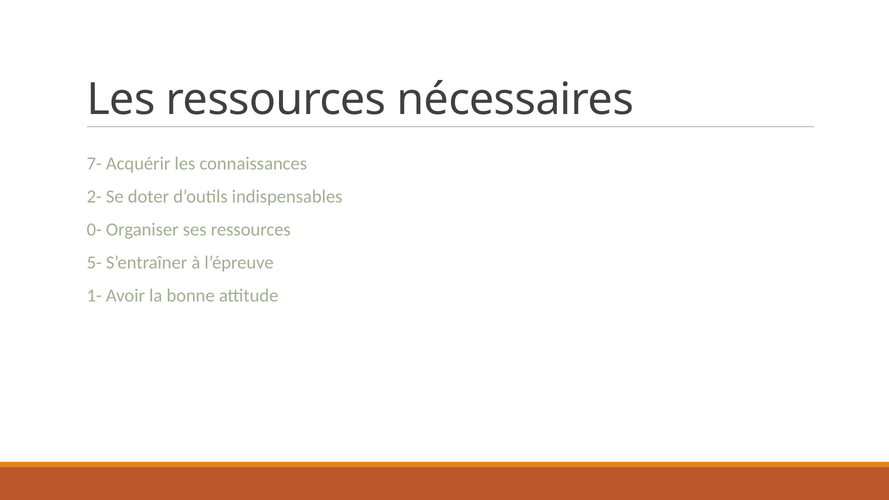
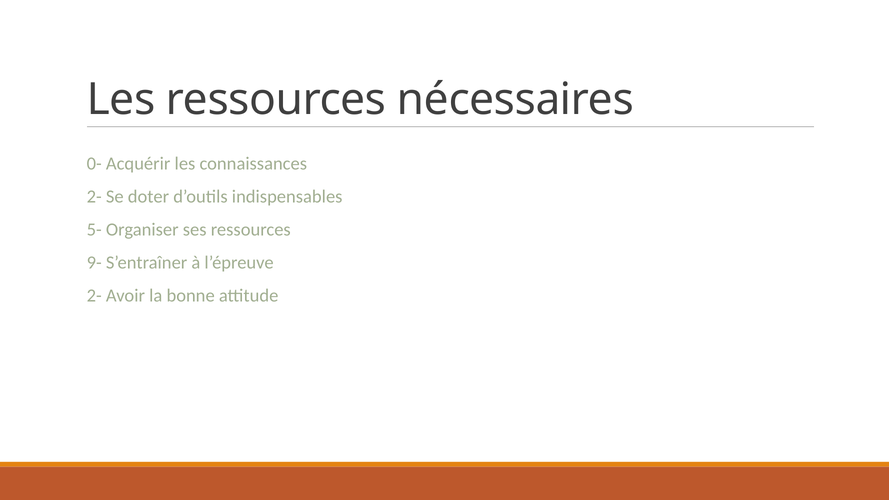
7-: 7- -> 0- (94, 164)
0-: 0- -> 5- (94, 230)
5-: 5- -> 9- (94, 263)
1-: 1- -> 2- (94, 296)
